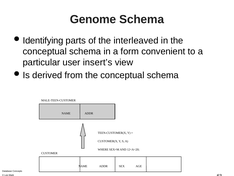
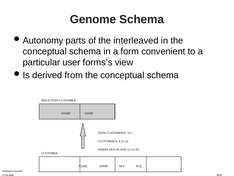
Identifying: Identifying -> Autonomy (43, 40)
insert’s: insert’s -> forms’s (98, 62)
